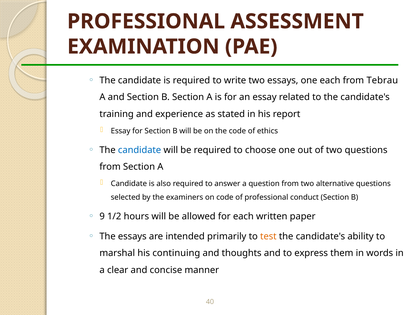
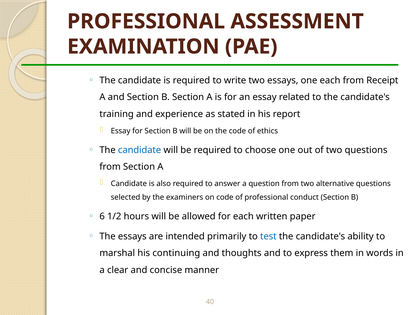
Tebrau: Tebrau -> Receipt (382, 80)
9: 9 -> 6 (102, 216)
test colour: orange -> blue (268, 236)
